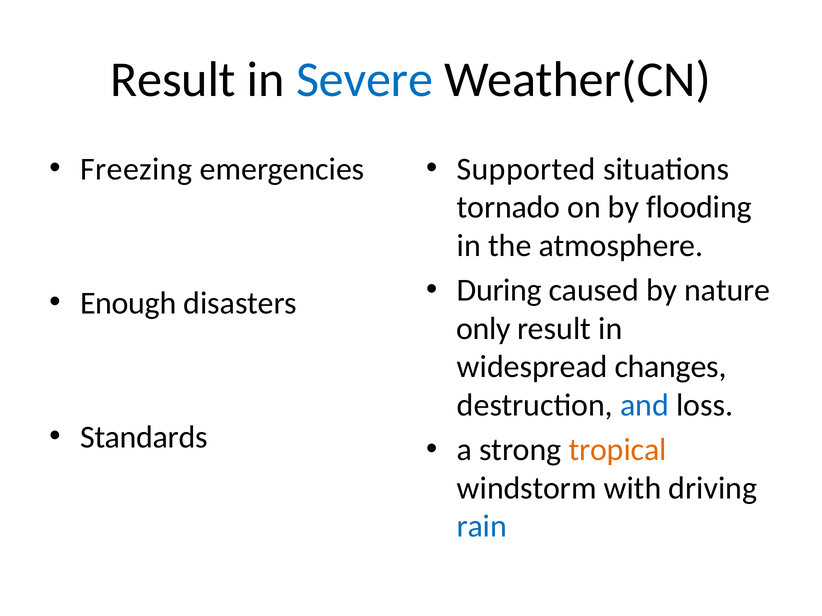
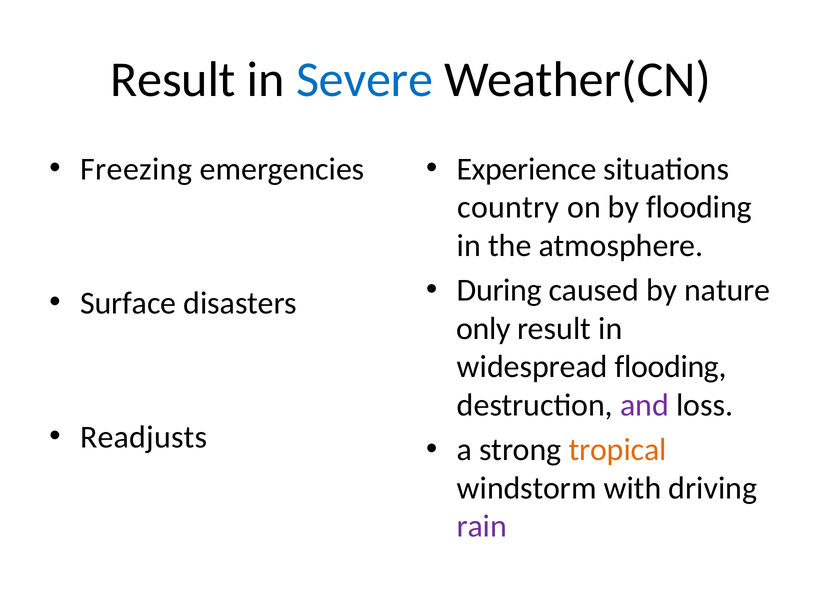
Supported: Supported -> Experience (527, 169)
tornado: tornado -> country (508, 208)
Enough: Enough -> Surface (128, 303)
widespread changes: changes -> flooding (671, 367)
and colour: blue -> purple (645, 405)
Standards: Standards -> Readjusts (144, 437)
rain colour: blue -> purple (482, 527)
